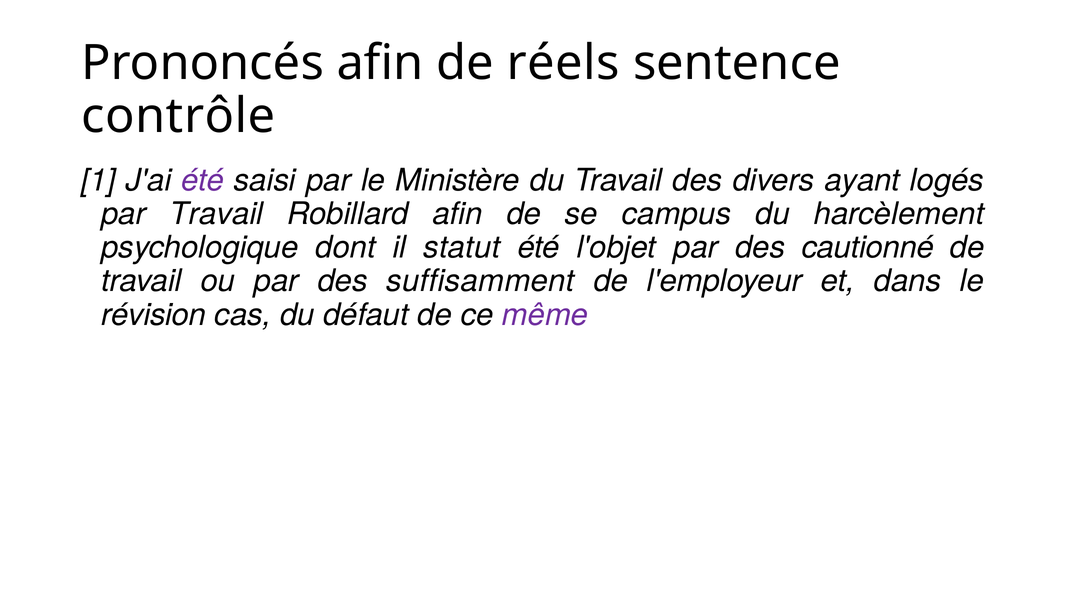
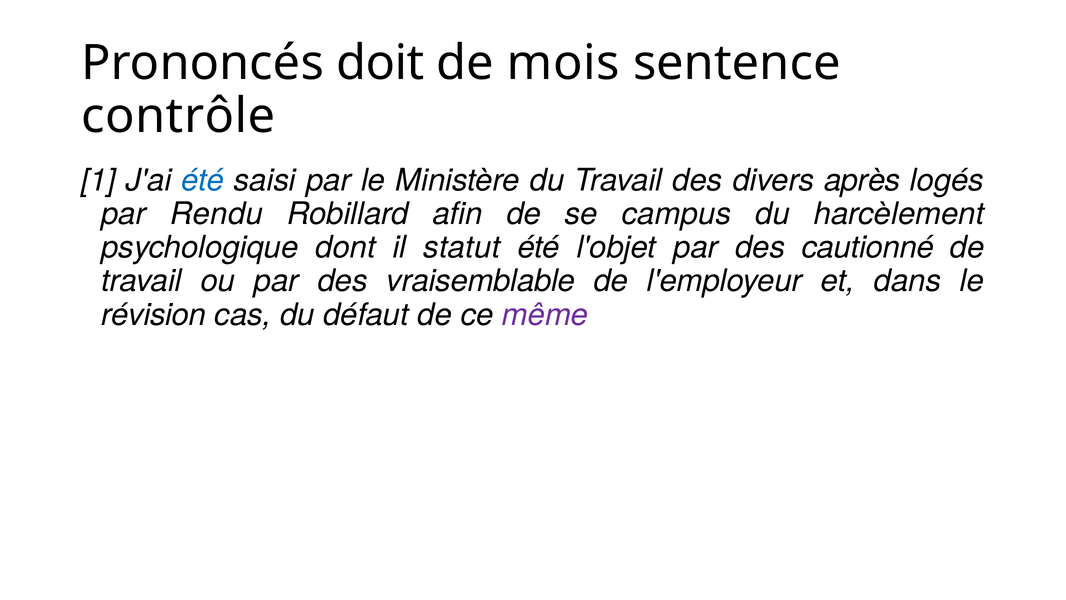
Prononcés afin: afin -> doit (380, 63)
réels: réels -> mois (563, 63)
été colour: purple -> blue (203, 180)
ayant: ayant -> après (862, 180)
par Travail: Travail -> Rendu (217, 214)
suffisamment: suffisamment -> vraisemblable (481, 281)
